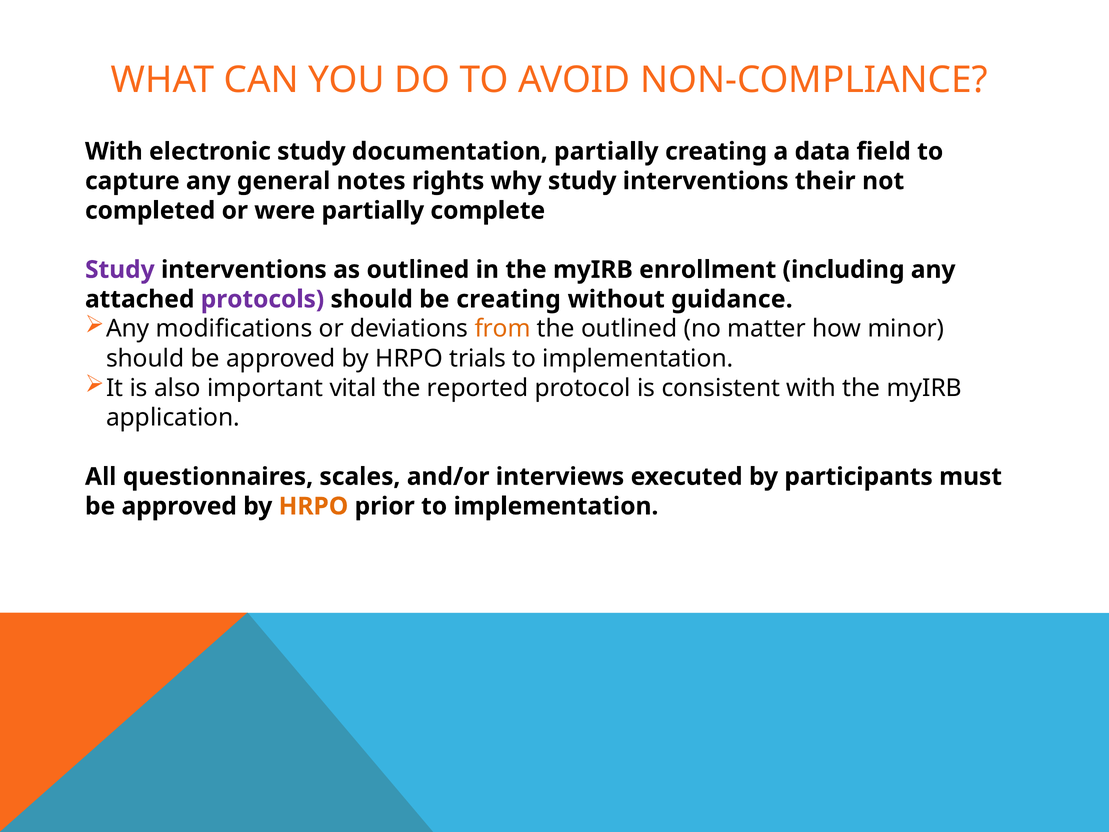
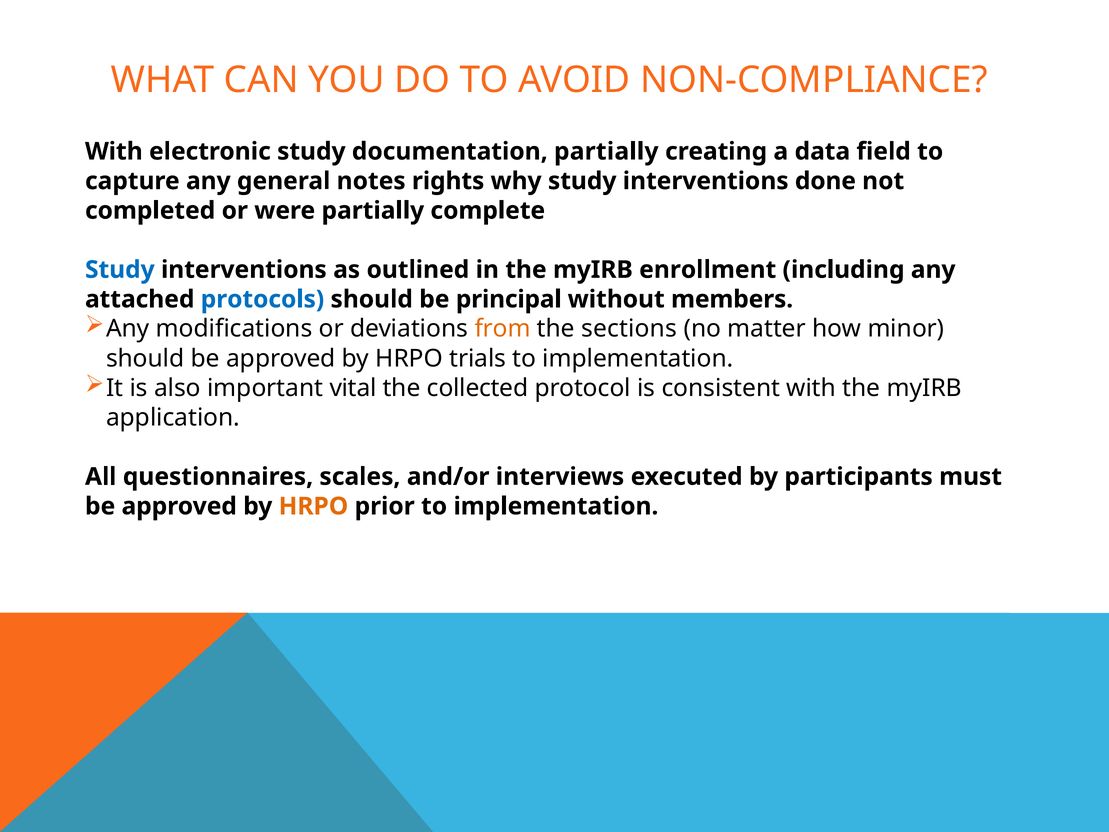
their: their -> done (825, 181)
Study colour: purple -> blue (120, 270)
protocols colour: purple -> blue (262, 299)
be creating: creating -> principal (509, 299)
guidance: guidance -> members (732, 299)
the outlined: outlined -> sections (629, 329)
reported: reported -> collected (478, 388)
